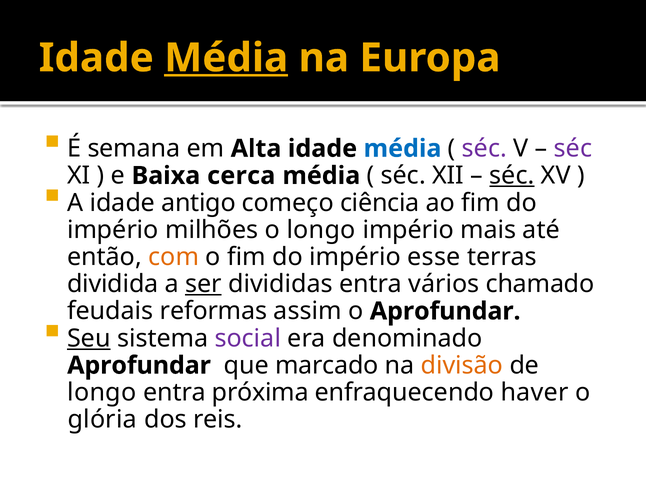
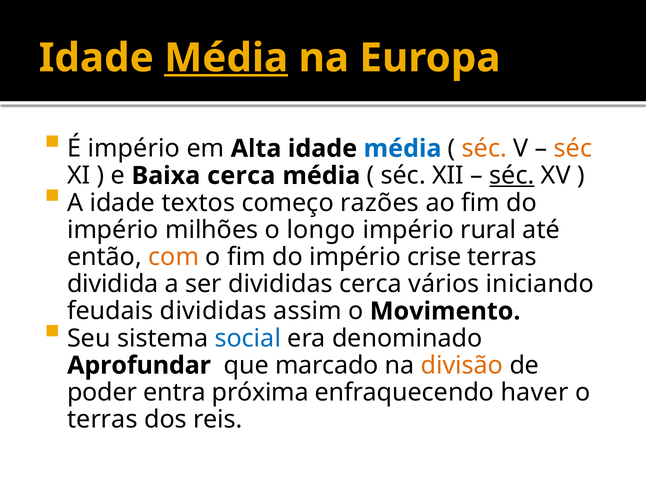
É semana: semana -> império (134, 149)
séc colour: purple -> orange (484, 149)
séc colour: purple -> orange (573, 149)
antigo: antigo -> textos (198, 203)
ciência: ciência -> razões (380, 203)
mais: mais -> rural (488, 230)
esse: esse -> crise (434, 257)
ser underline: present -> none (203, 284)
divididas entra: entra -> cerca (371, 284)
chamado: chamado -> iniciando (540, 284)
feudais reformas: reformas -> divididas (213, 312)
o Aprofundar: Aprofundar -> Movimento (445, 312)
Seu underline: present -> none (89, 339)
social colour: purple -> blue (248, 339)
longo: longo -> poder (102, 393)
glória: glória -> terras (102, 420)
